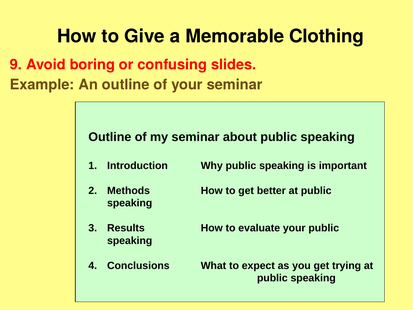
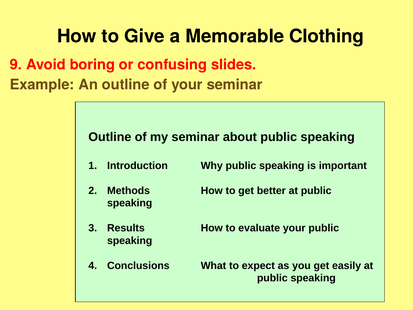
trying: trying -> easily (347, 266)
